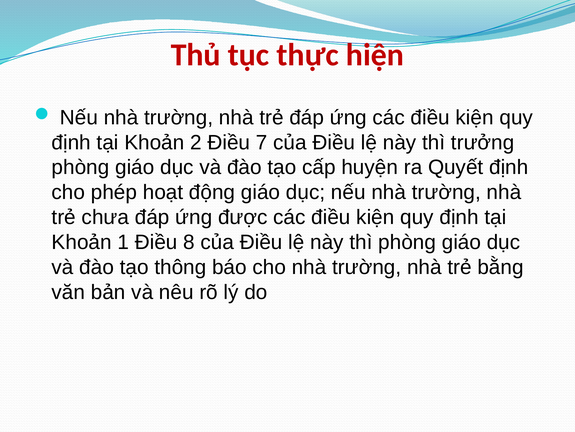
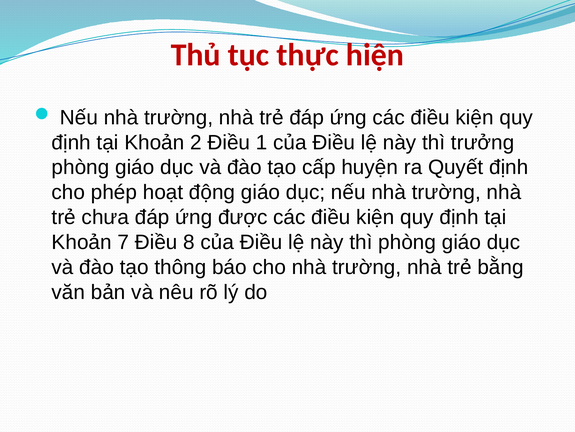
7: 7 -> 1 (262, 142)
1: 1 -> 7 (123, 242)
